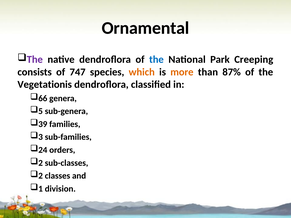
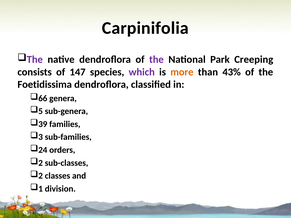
Ornamental: Ornamental -> Carpinifolia (145, 28)
the colour: blue -> purple (156, 59)
747: 747 -> 147 (78, 72)
which colour: orange -> purple (142, 72)
87%: 87% -> 43% (232, 72)
Vegetationis: Vegetationis -> Foetidissima (45, 85)
